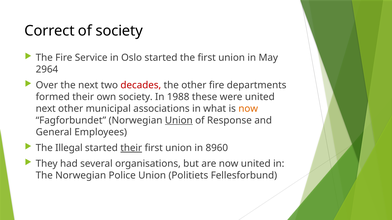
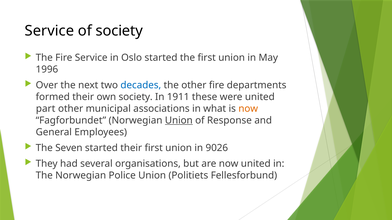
Correct: Correct -> Service (49, 31)
2964: 2964 -> 1996 (47, 70)
decades colour: red -> blue (141, 85)
1988: 1988 -> 1911 (178, 97)
next: next -> part (46, 109)
Illegal: Illegal -> Seven (69, 148)
their underline: present -> none (131, 148)
8960: 8960 -> 9026 (217, 148)
